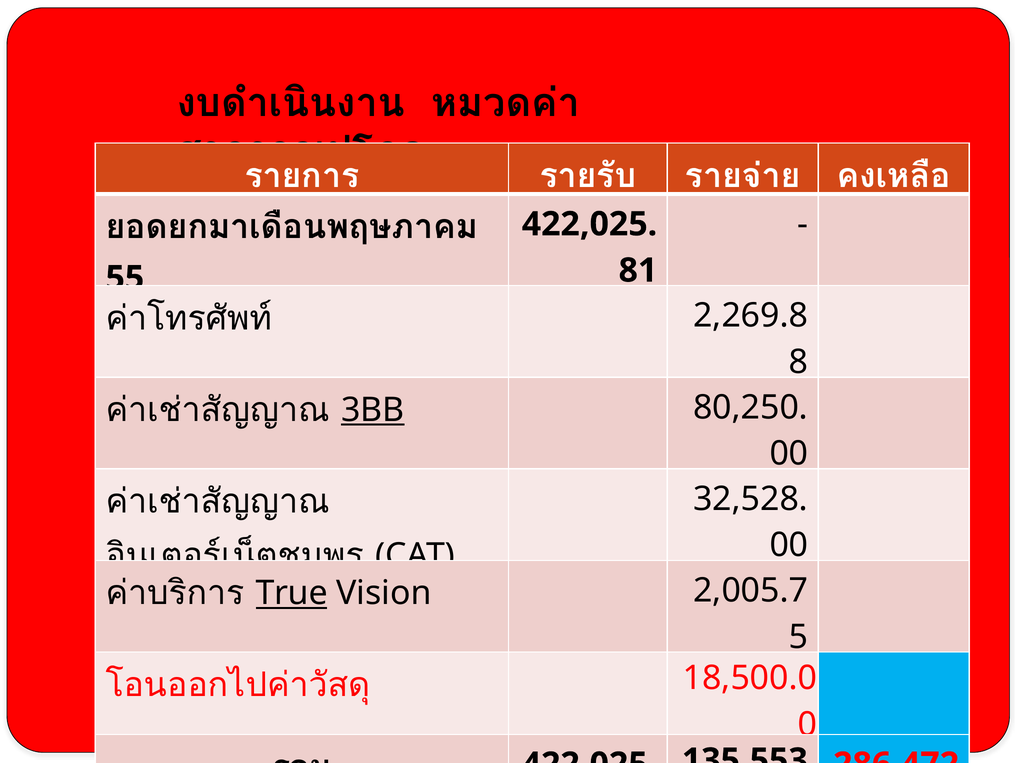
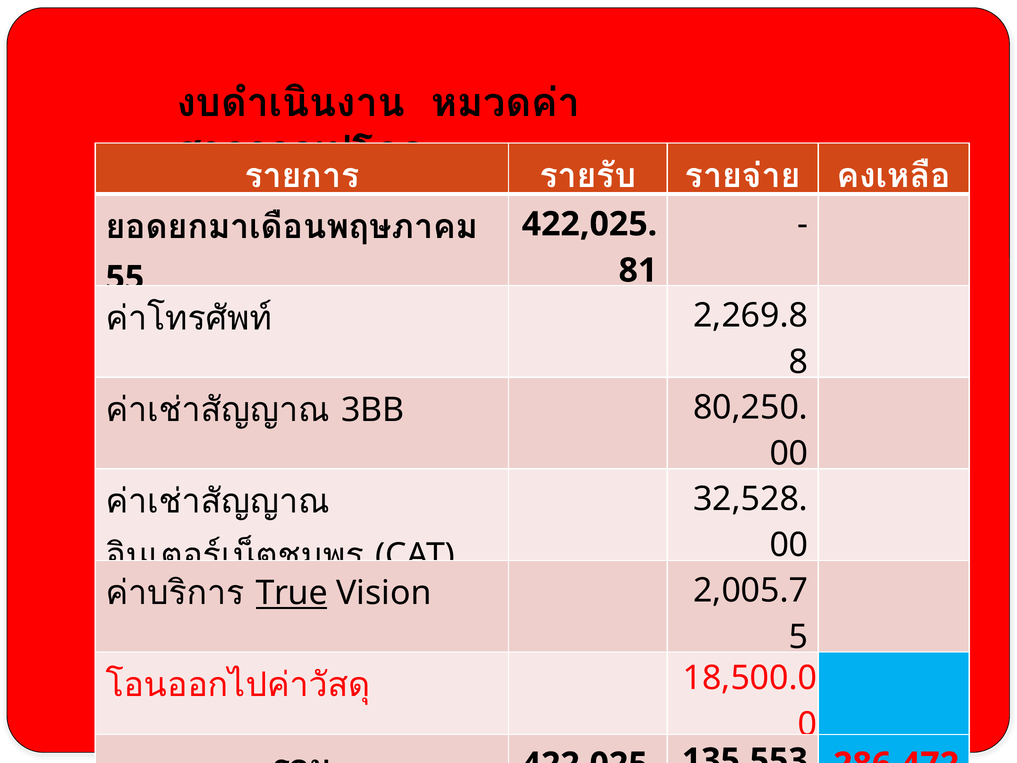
3BB underline: present -> none (373, 410)
